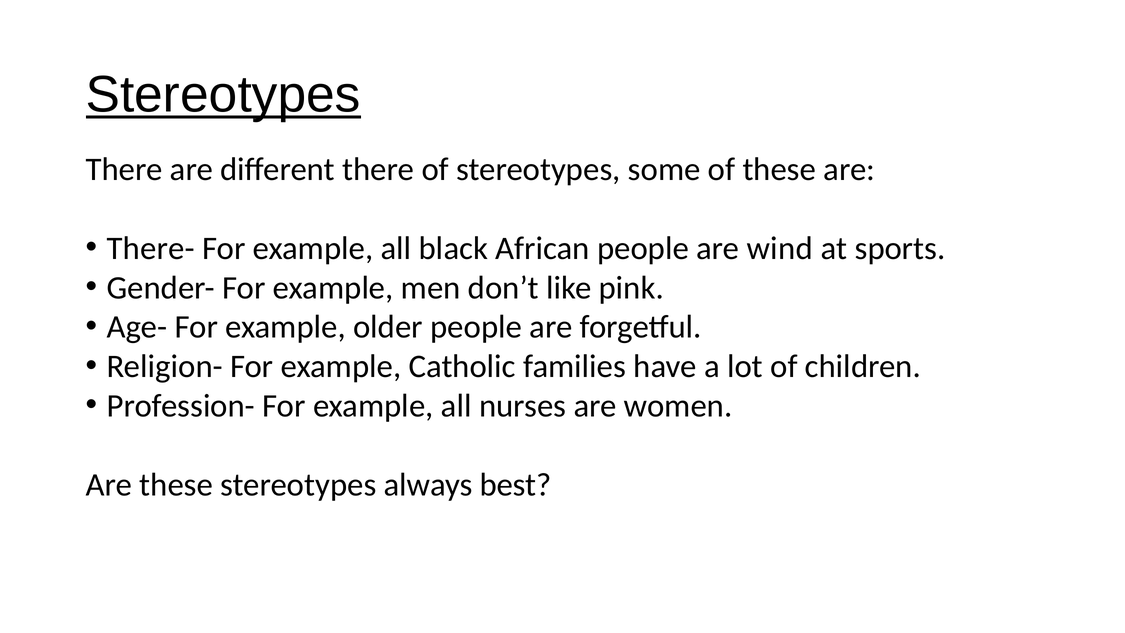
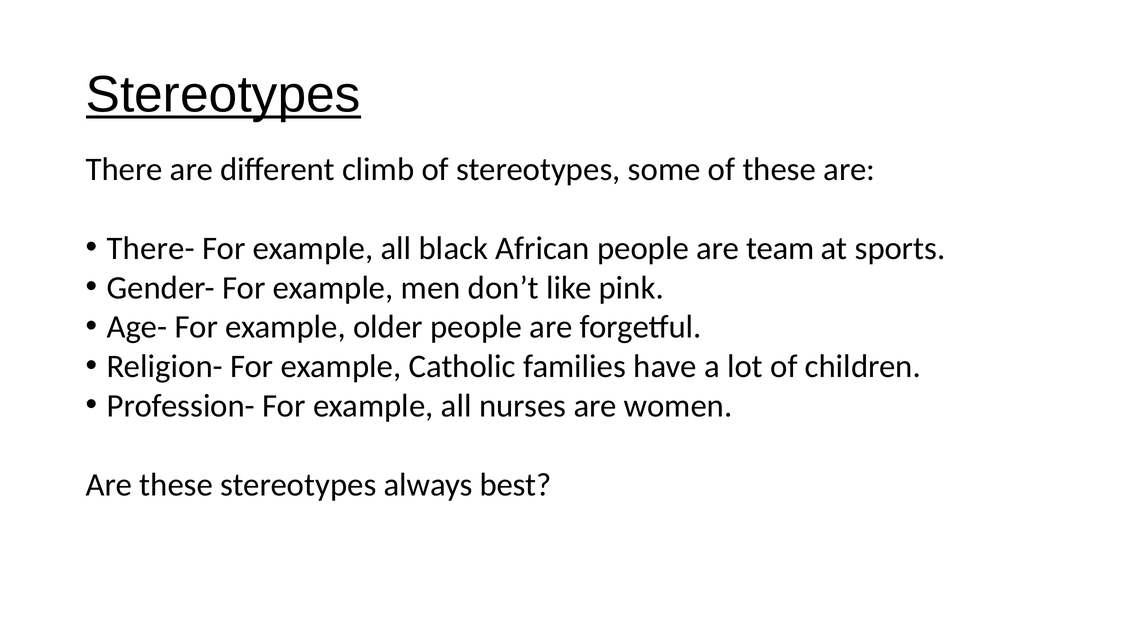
different there: there -> climb (378, 169)
wind: wind -> team (780, 248)
